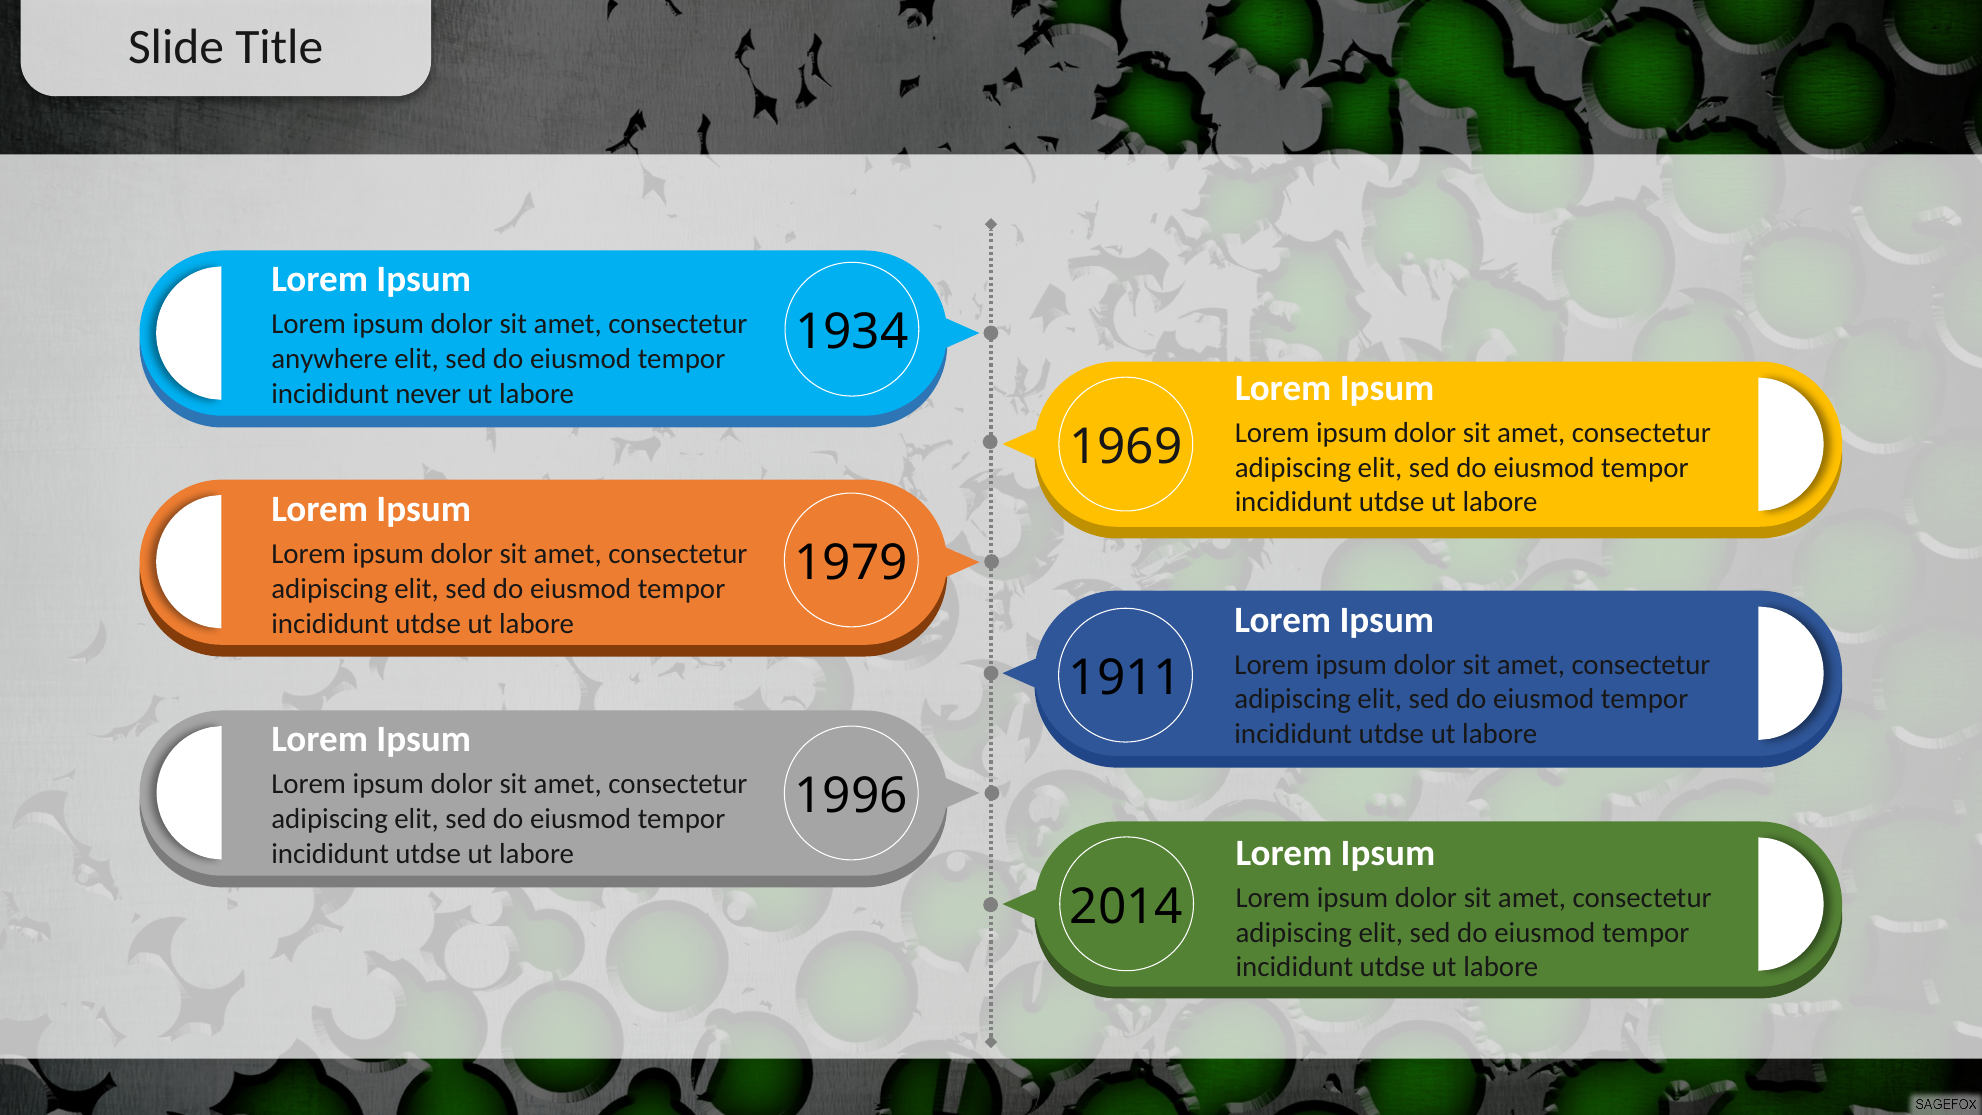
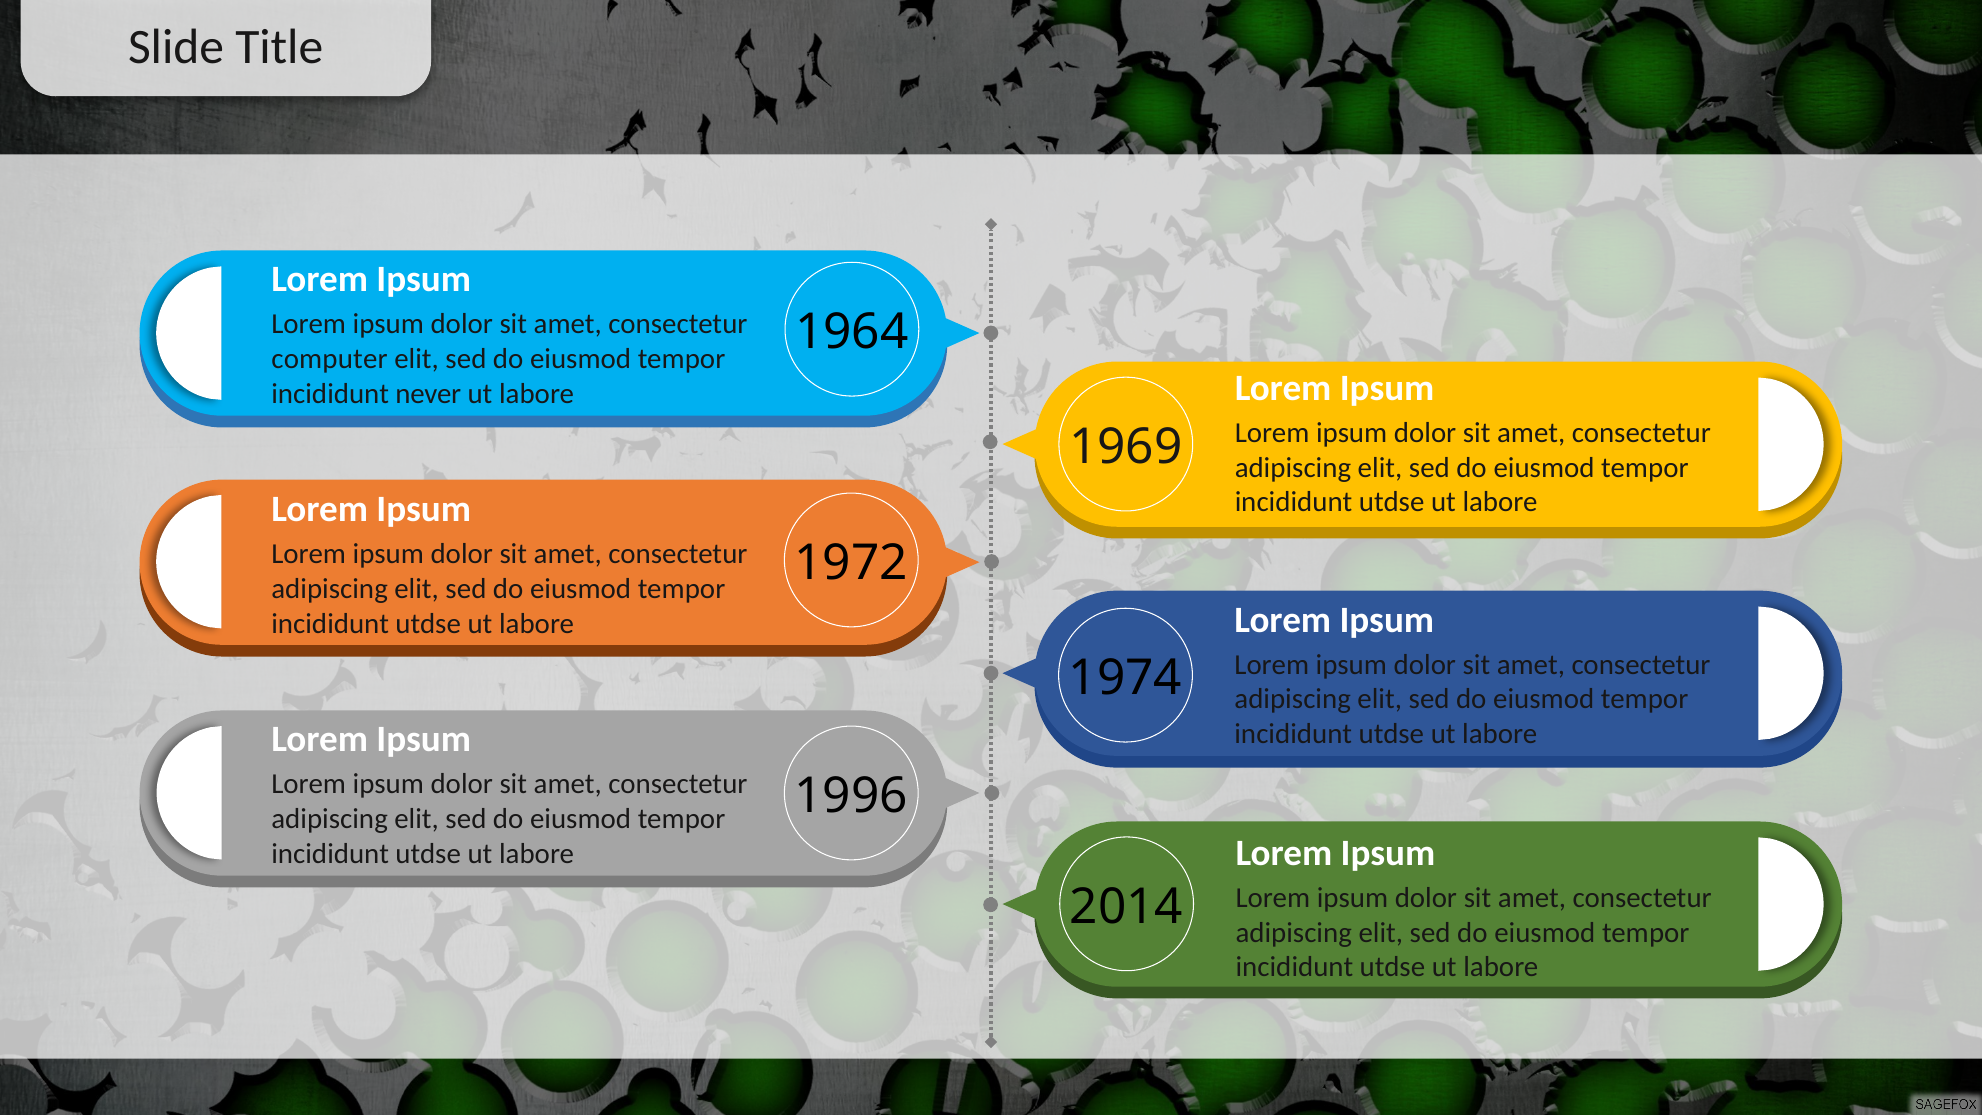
1934: 1934 -> 1964 (852, 333)
anywhere: anywhere -> computer (330, 359)
1979: 1979 -> 1972 (851, 563)
1911: 1911 -> 1974 (1125, 678)
